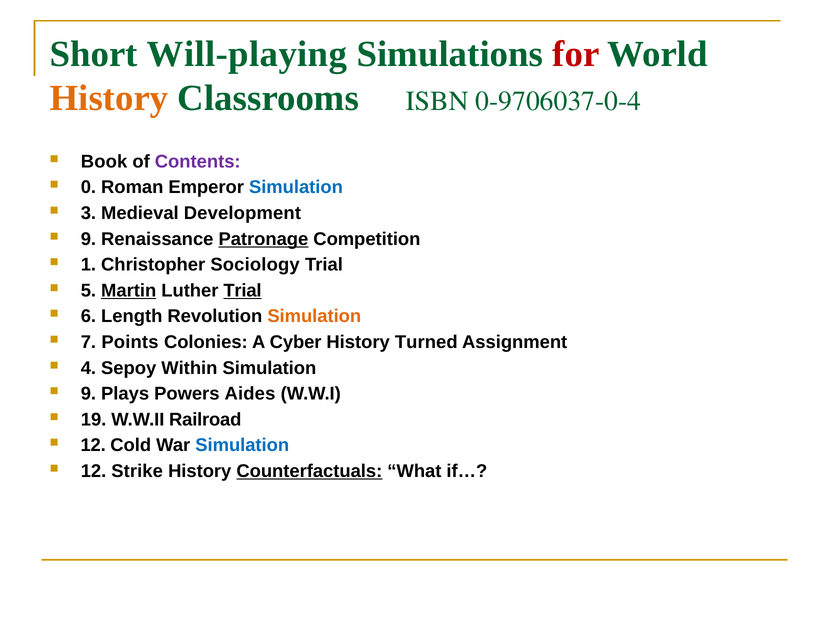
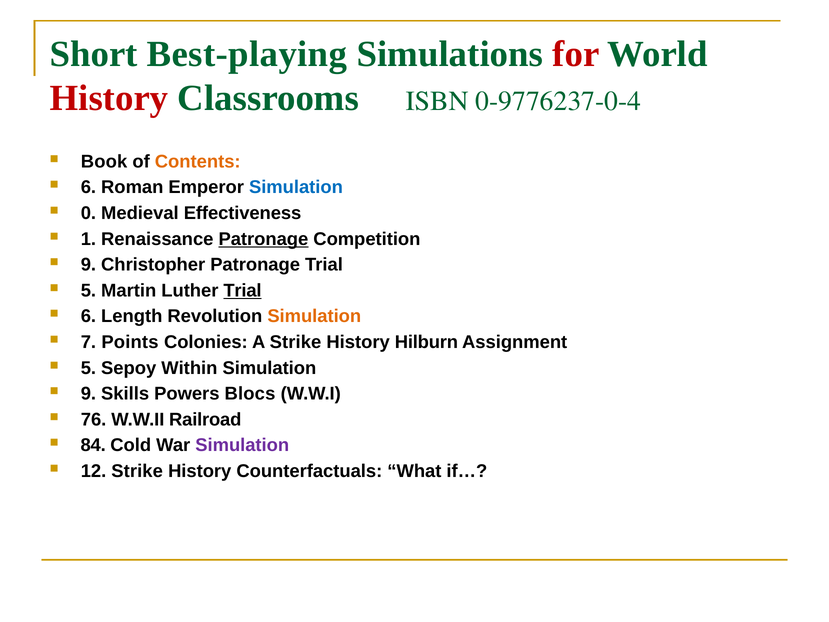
Will-playing: Will-playing -> Best-playing (247, 54)
History colour: orange -> red (109, 98)
0-9706037-0-4: 0-9706037-0-4 -> 0-9776237-0-4 (558, 101)
Contents colour: purple -> orange (198, 162)
0: 0 -> 6 (88, 187)
3: 3 -> 0 (88, 213)
Development: Development -> Effectiveness (243, 213)
9: 9 -> 1 (88, 239)
1: 1 -> 9 (88, 265)
Christopher Sociology: Sociology -> Patronage (255, 265)
Martin underline: present -> none (129, 290)
A Cyber: Cyber -> Strike (296, 342)
Turned: Turned -> Hilburn (426, 342)
4: 4 -> 5 (88, 368)
Plays: Plays -> Skills (125, 394)
Aides: Aides -> Blocs (250, 394)
19: 19 -> 76 (94, 419)
12: 12 -> 84 (93, 445)
Simulation colour: blue -> purple (242, 445)
Counterfactuals underline: present -> none (309, 471)
